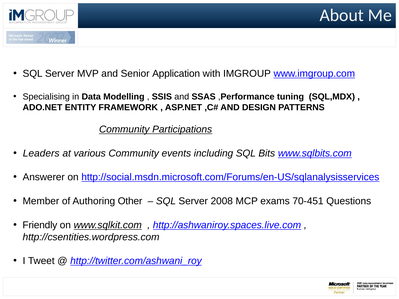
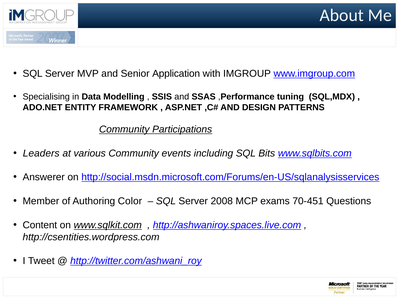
Other: Other -> Color (130, 201)
Friendly: Friendly -> Content (40, 225)
